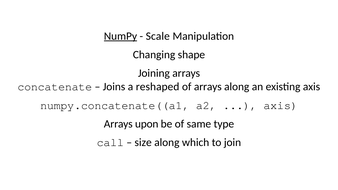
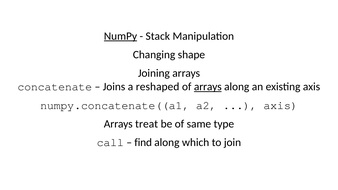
Scale: Scale -> Stack (158, 36)
arrays underline: none -> present (208, 87)
upon: upon -> treat (147, 124)
size: size -> find (143, 143)
